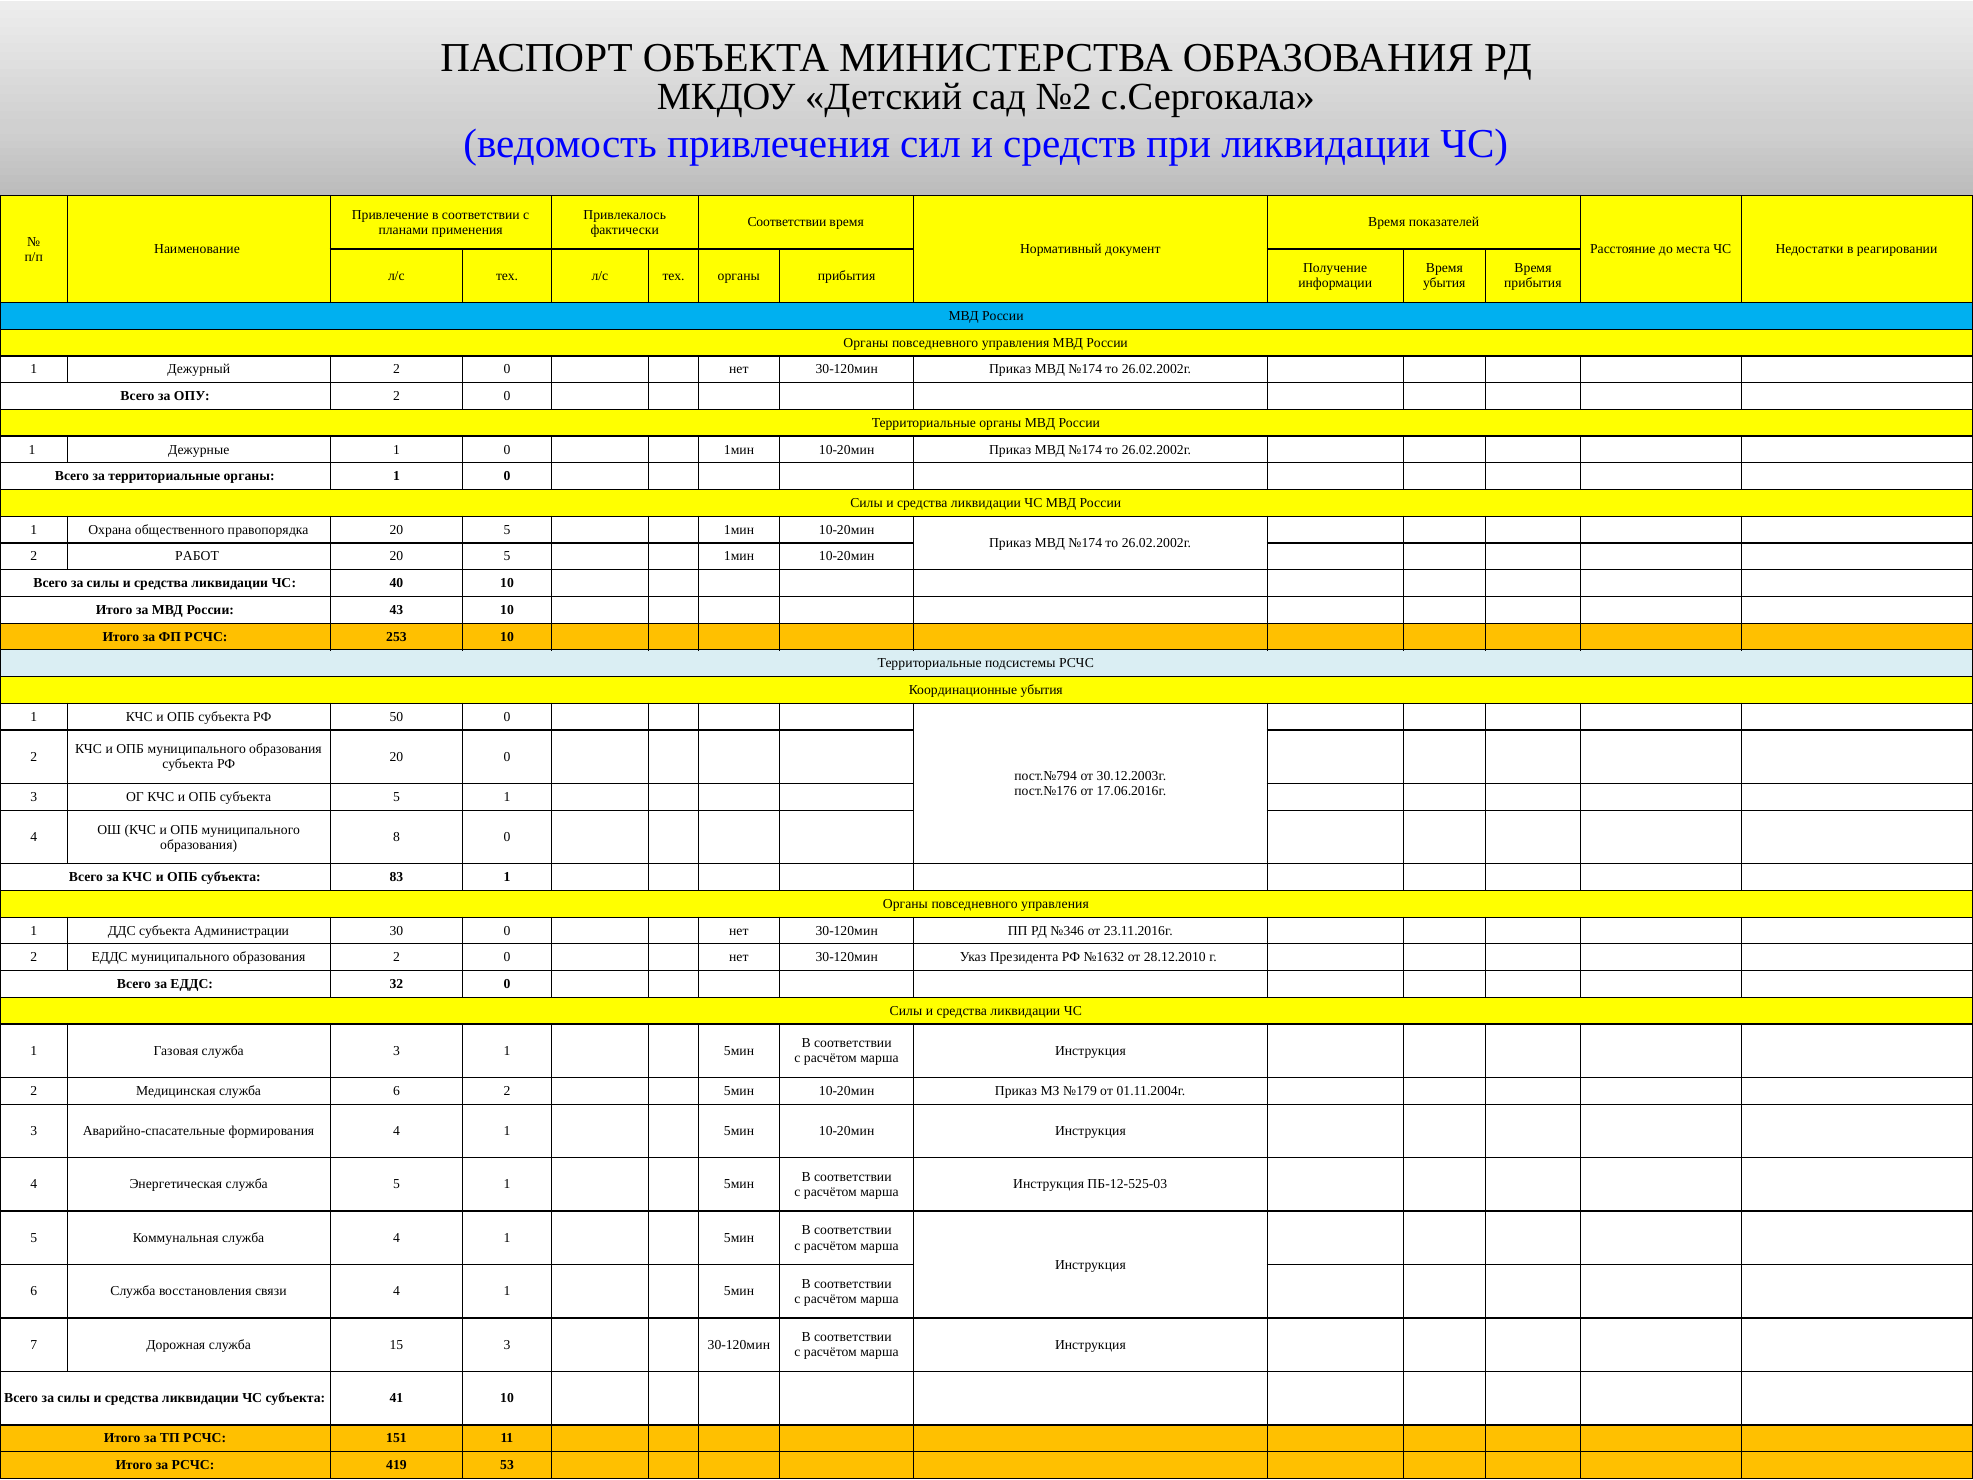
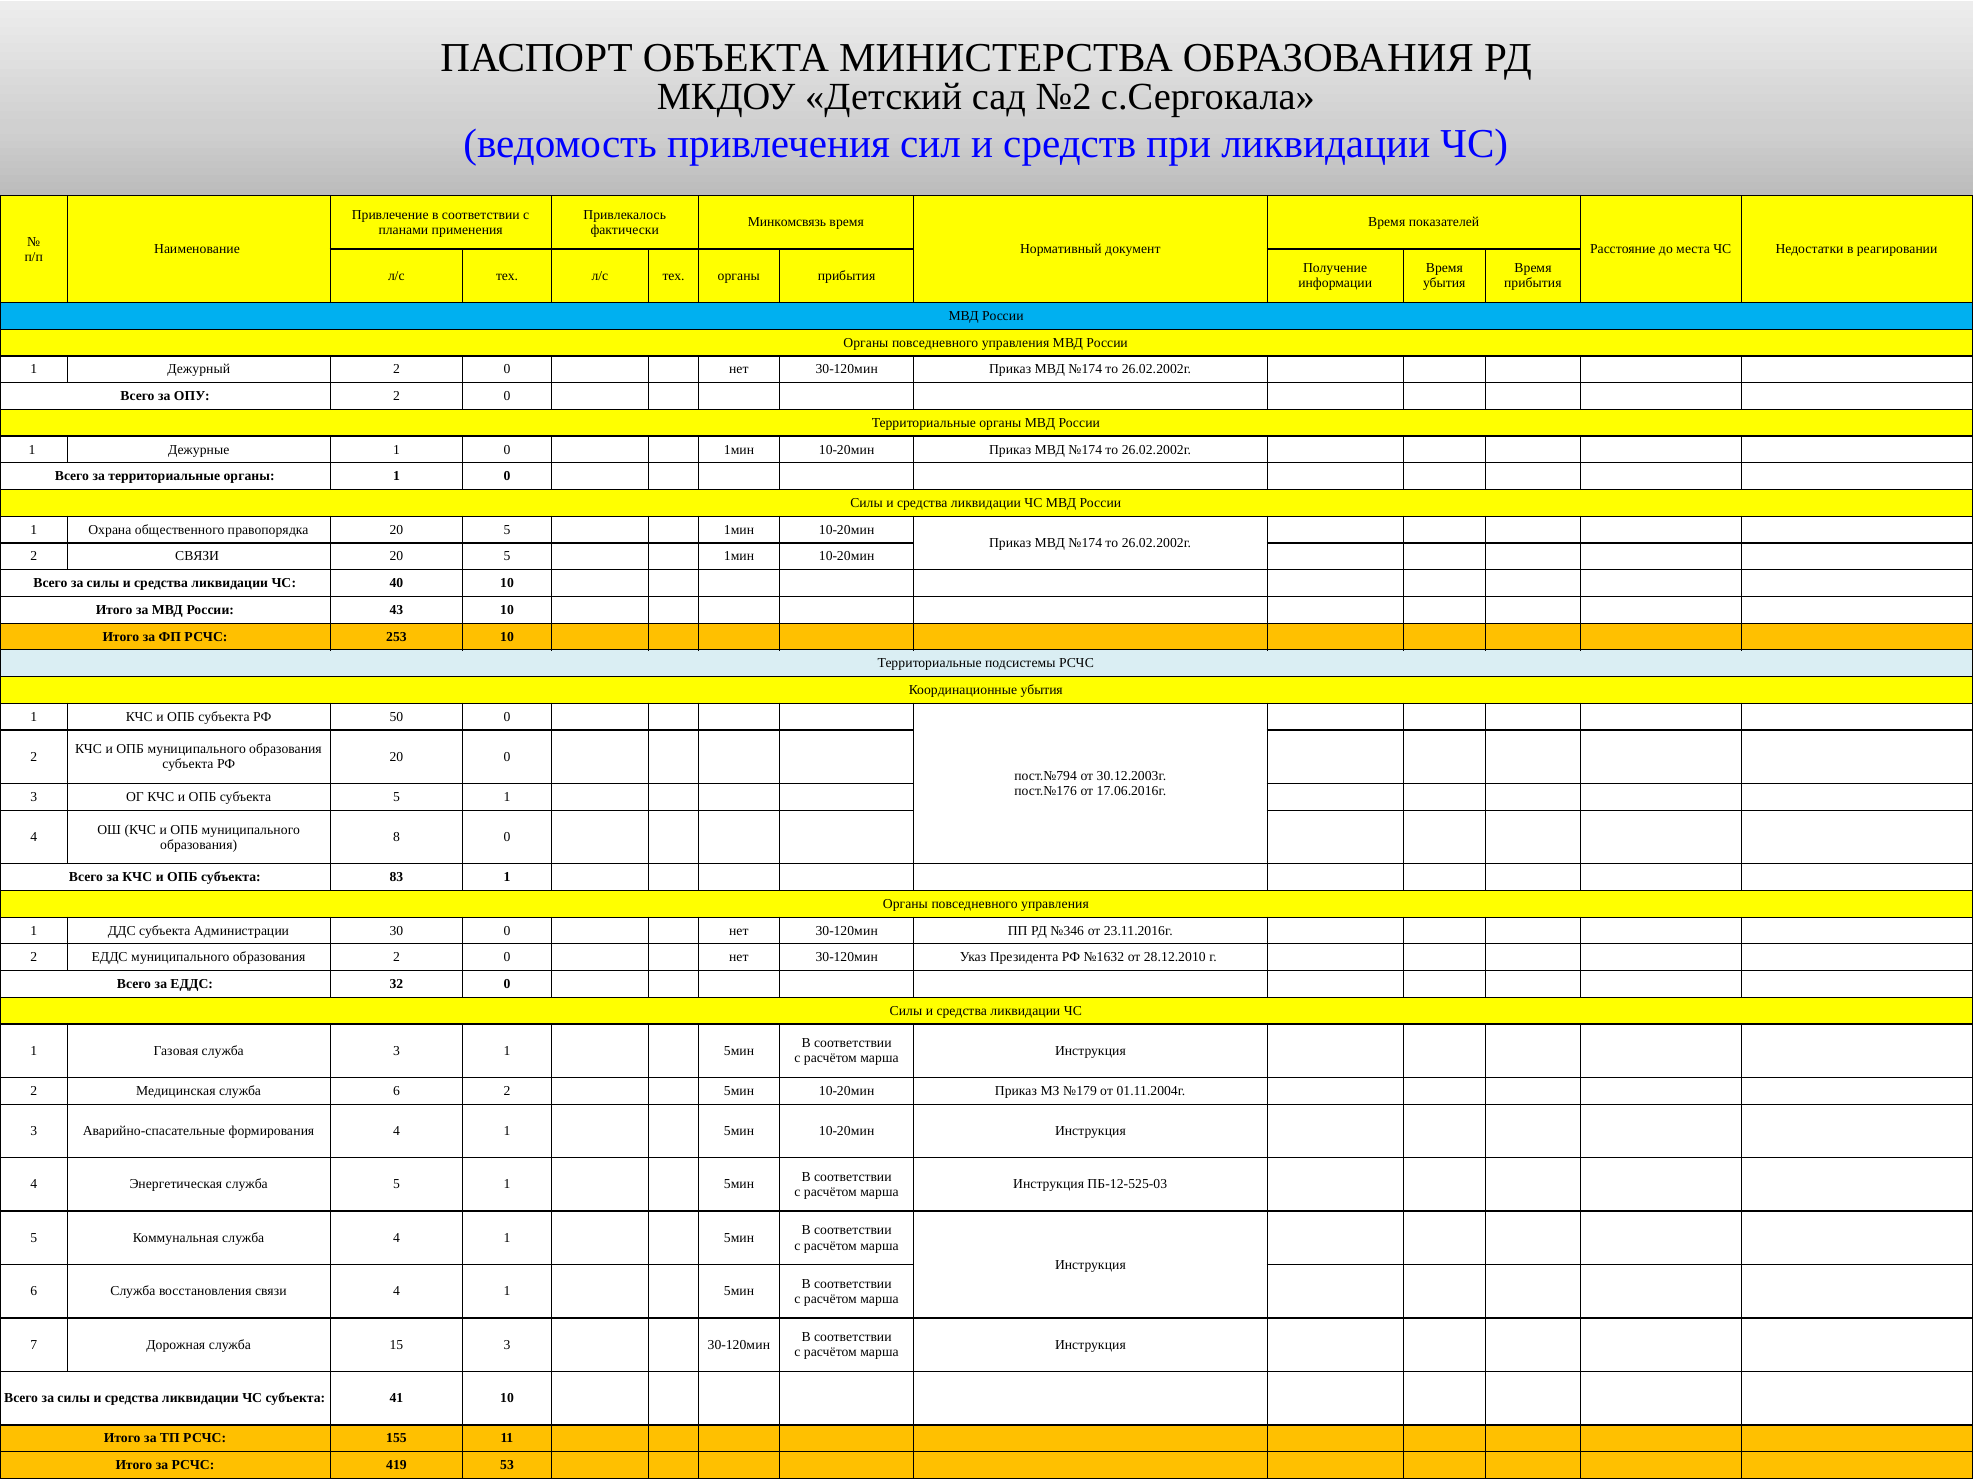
Соответствии: Соответствии -> Минкомсвязь (787, 222)
2 РАБОТ: РАБОТ -> СВЯЗИ (197, 556)
151: 151 -> 155 (396, 1438)
